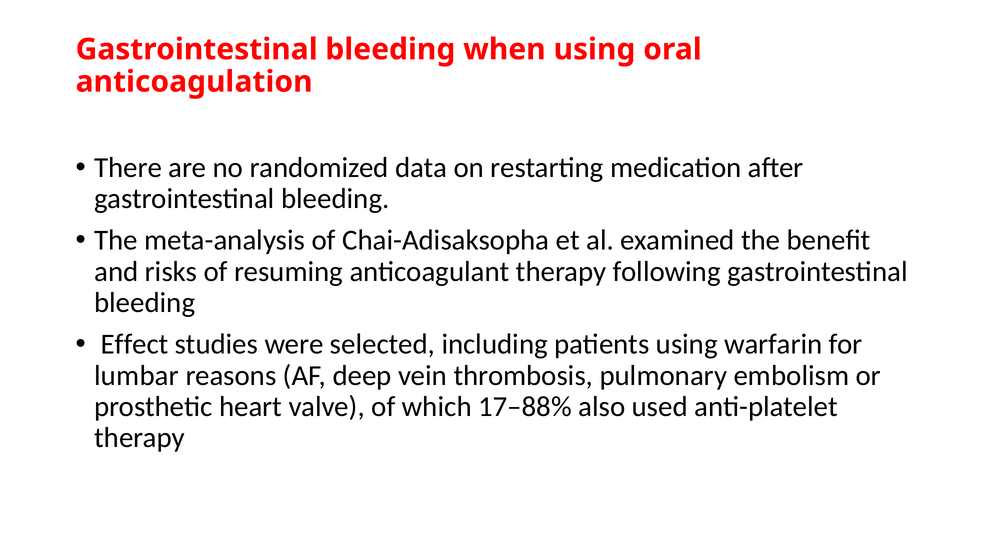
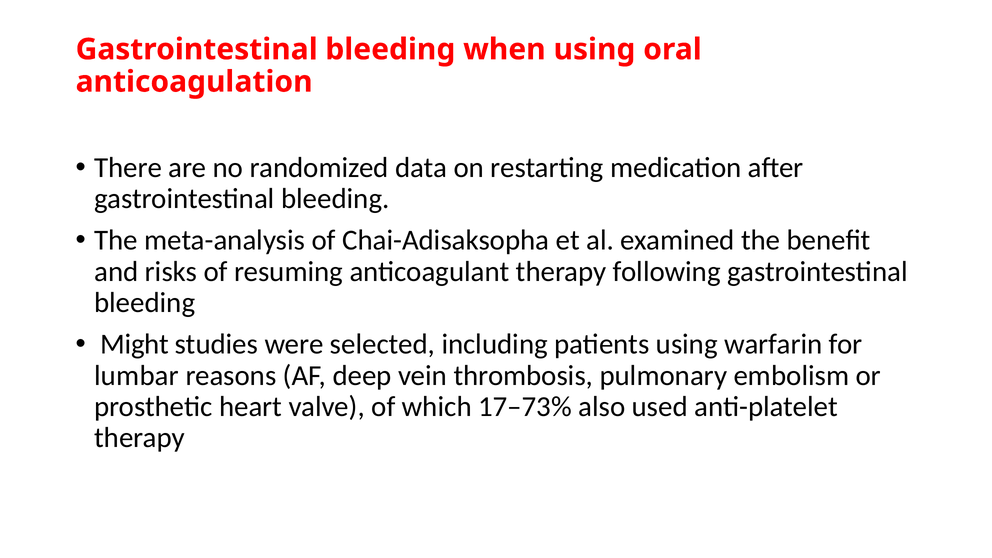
Effect: Effect -> Might (135, 344)
17–88%: 17–88% -> 17–73% (525, 407)
